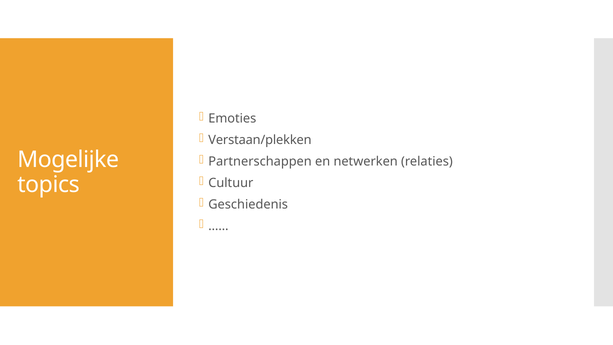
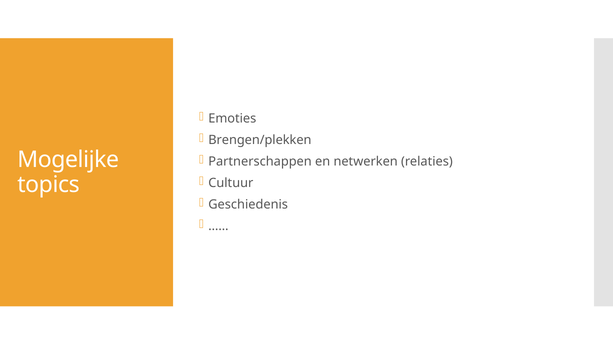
Verstaan/plekken: Verstaan/plekken -> Brengen/plekken (260, 140)
